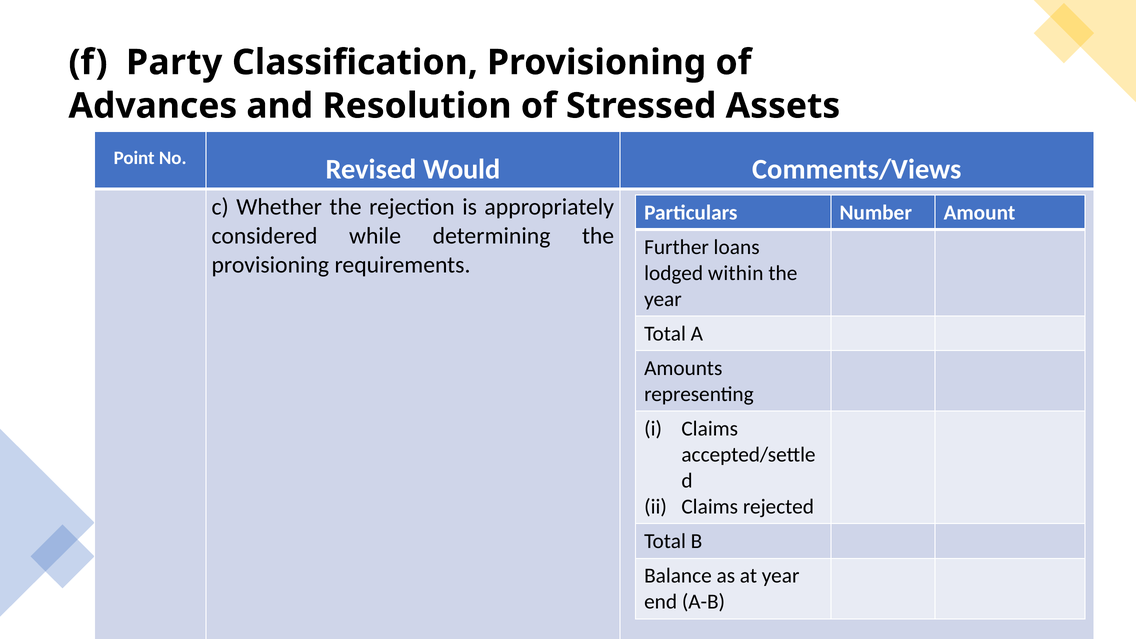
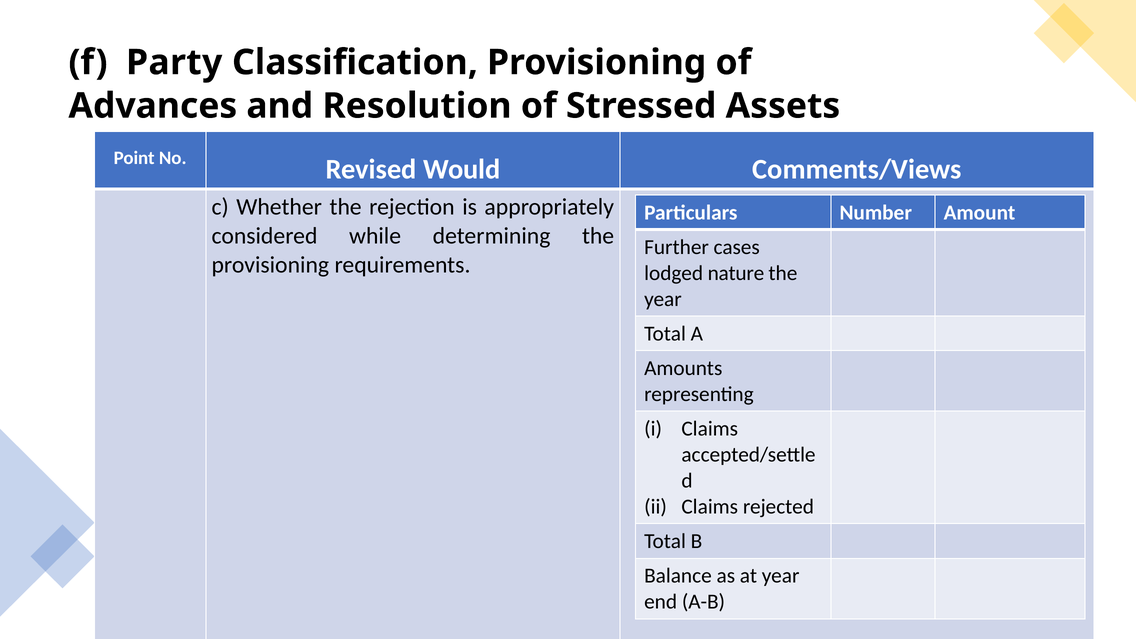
loans: loans -> cases (737, 247)
within: within -> nature (736, 273)
